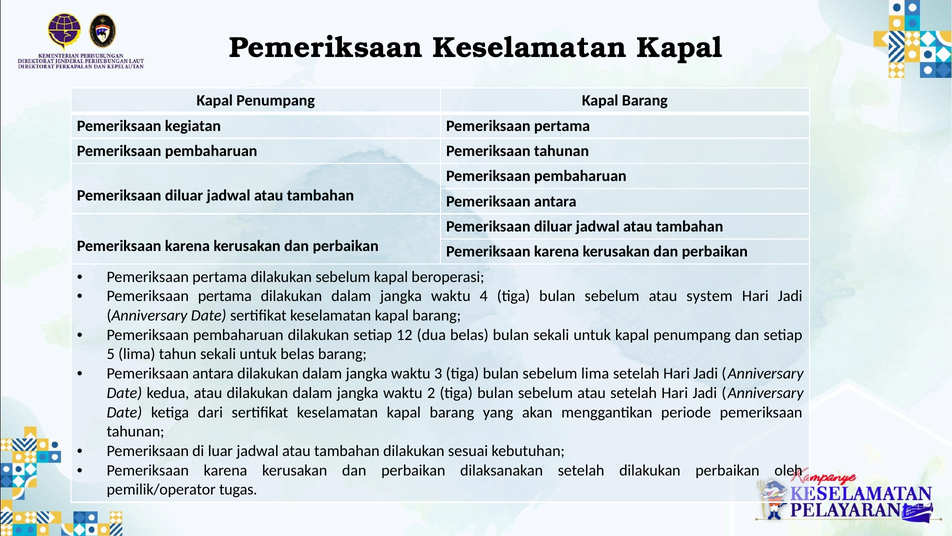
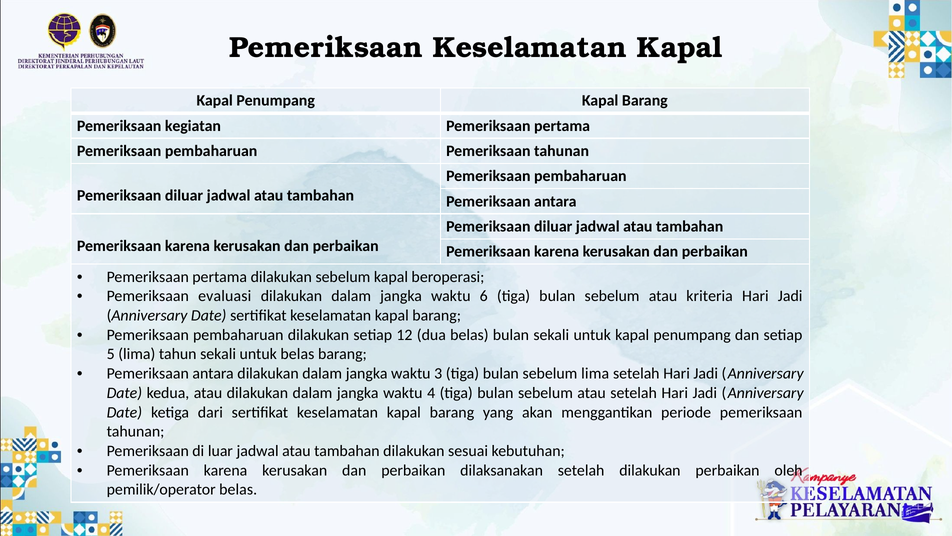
pertama: pertama -> evaluasi (225, 296)
4: 4 -> 6 (484, 296)
system: system -> kriteria (710, 296)
2: 2 -> 4 (431, 393)
pemilik/operator tugas: tugas -> belas (238, 489)
